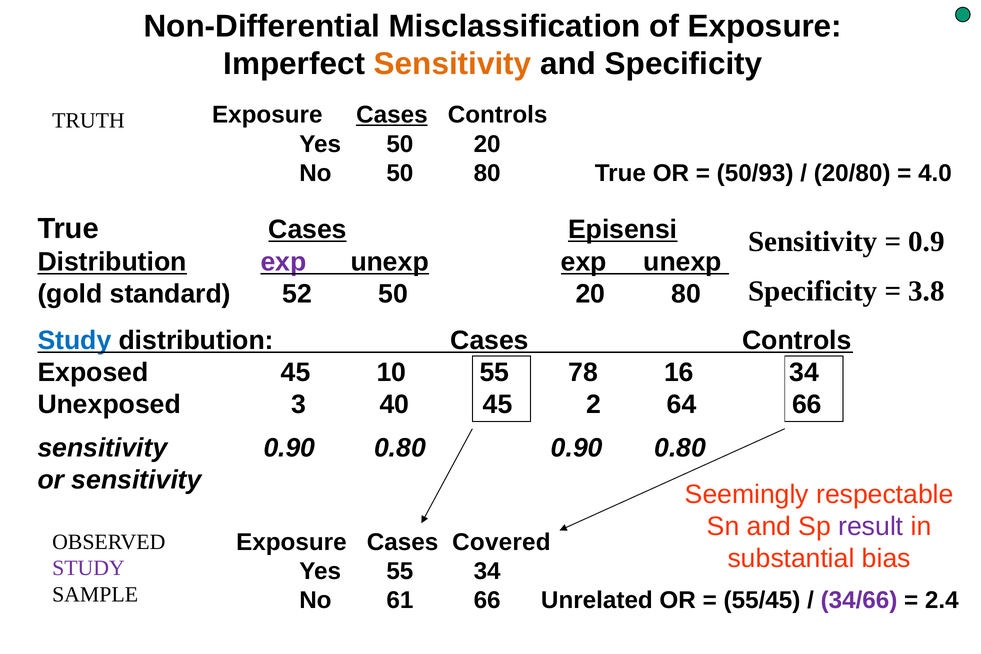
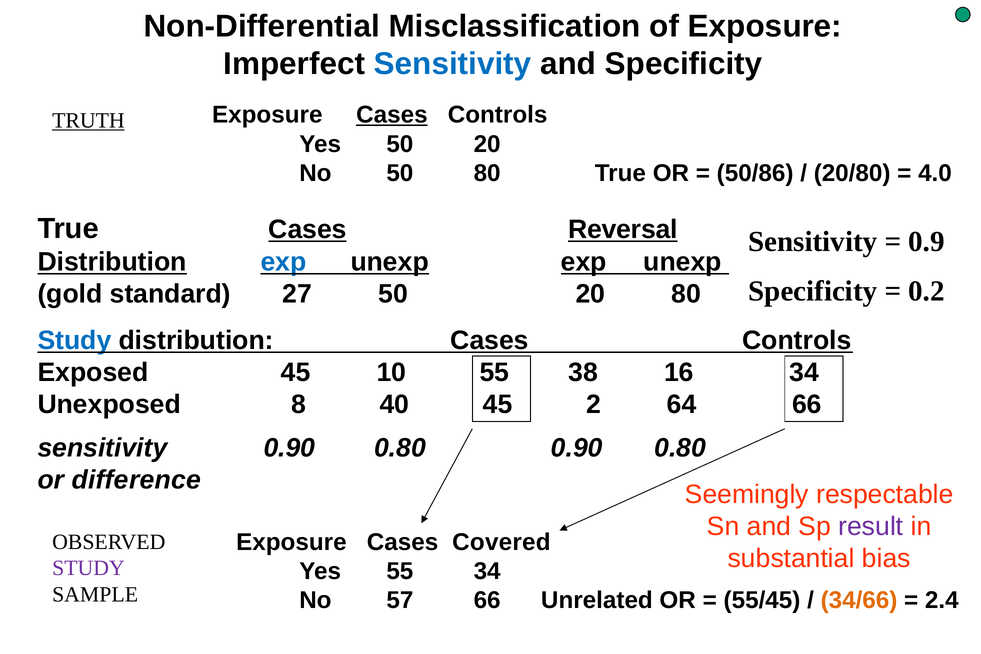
Sensitivity colour: orange -> blue (453, 64)
TRUTH underline: none -> present (88, 121)
50/93: 50/93 -> 50/86 (755, 173)
Episensi: Episensi -> Reversal (623, 229)
exp colour: purple -> blue (283, 262)
3.8: 3.8 -> 0.2 (926, 291)
52: 52 -> 27 (297, 294)
78: 78 -> 38 (583, 372)
3: 3 -> 8 (299, 404)
or sensitivity: sensitivity -> difference (136, 480)
61: 61 -> 57 (400, 600)
34/66 colour: purple -> orange (859, 600)
